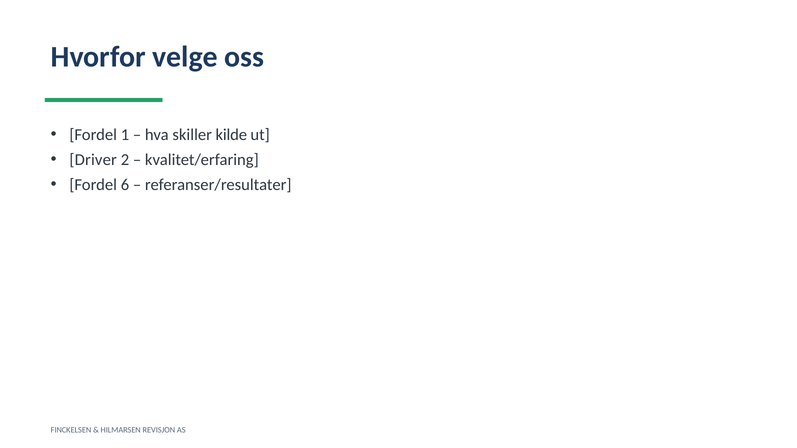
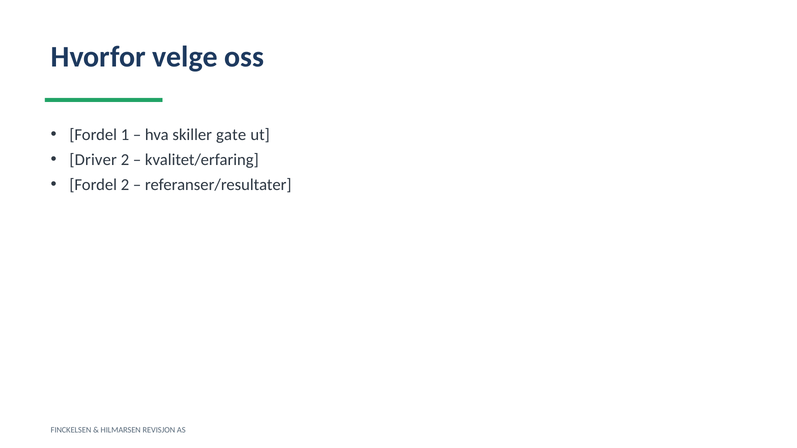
kilde: kilde -> gate (231, 135)
Fordel 6: 6 -> 2 (125, 185)
